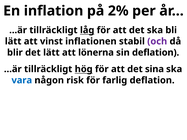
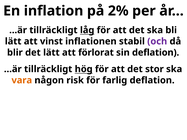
lönerna: lönerna -> förlorat (96, 53)
sina: sina -> stor (154, 69)
vara colour: blue -> orange (22, 80)
